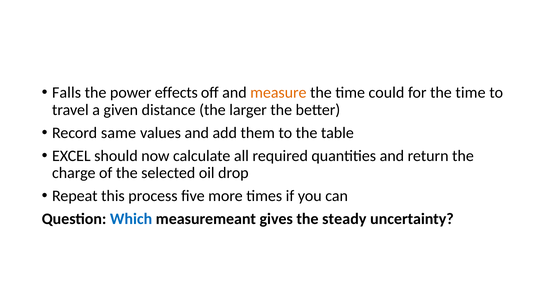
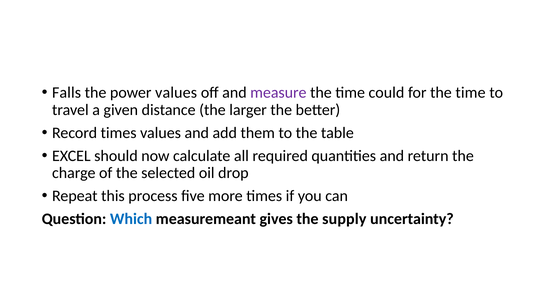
power effects: effects -> values (176, 93)
measure colour: orange -> purple (278, 93)
Record same: same -> times (119, 133)
steady: steady -> supply (344, 219)
